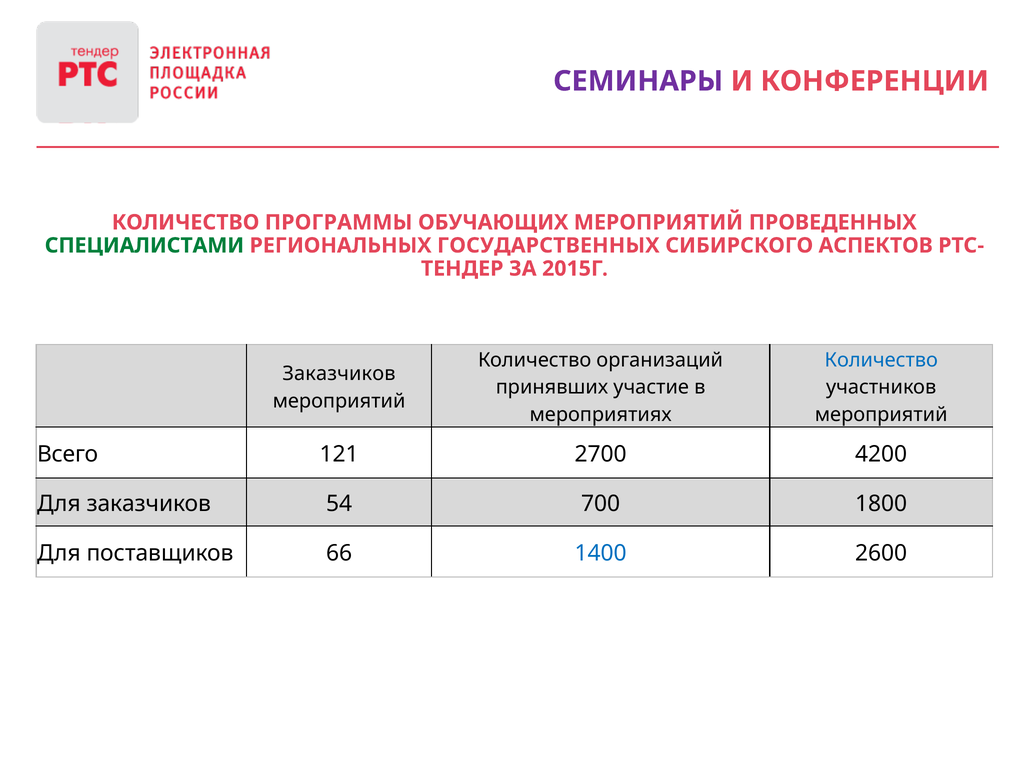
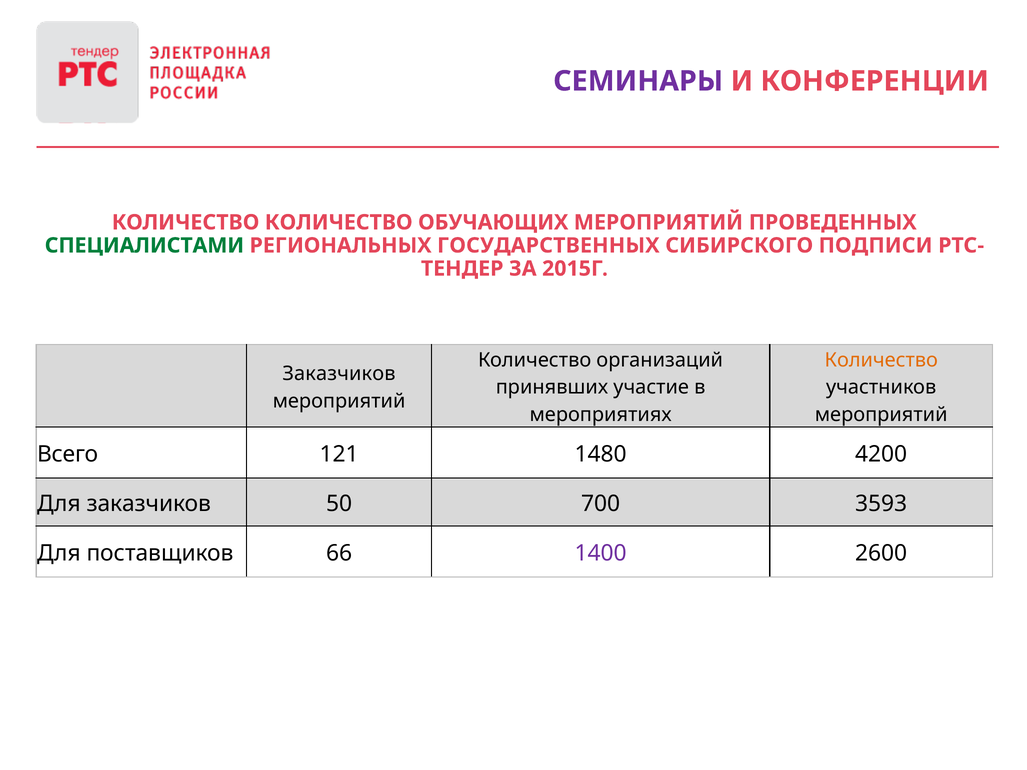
КОЛИЧЕСТВО ПРОГРАММЫ: ПРОГРАММЫ -> КОЛИЧЕСТВО (339, 222)
АСПЕКТОВ: АСПЕКТОВ -> ПОДПИСИ (876, 246)
Количество colour: blue -> orange (881, 360)
2700: 2700 -> 1480 (601, 454)
54: 54 -> 50 (339, 504)
1800: 1800 -> 3593 (881, 504)
1400 colour: blue -> purple (601, 553)
